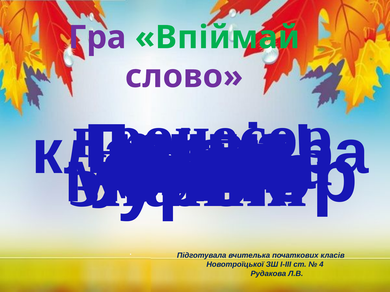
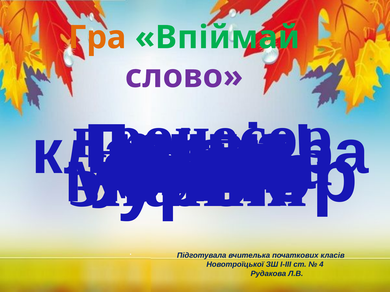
Гра colour: purple -> orange (97, 38)
